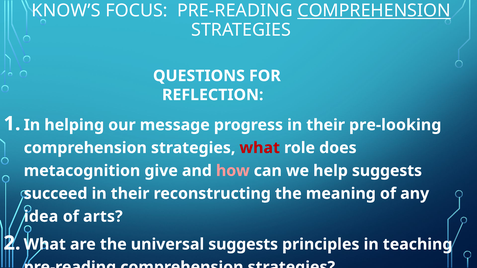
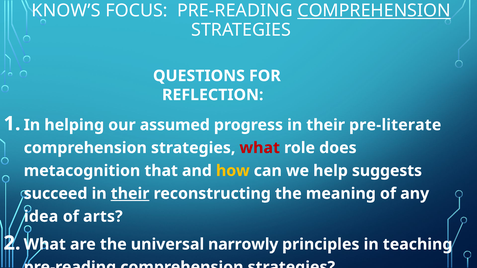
message: message -> assumed (175, 125)
pre-looking: pre-looking -> pre-literate (395, 125)
give: give -> that (161, 171)
how colour: pink -> yellow (233, 171)
their underline: none -> present (130, 194)
universal suggests: suggests -> narrowly (243, 245)
